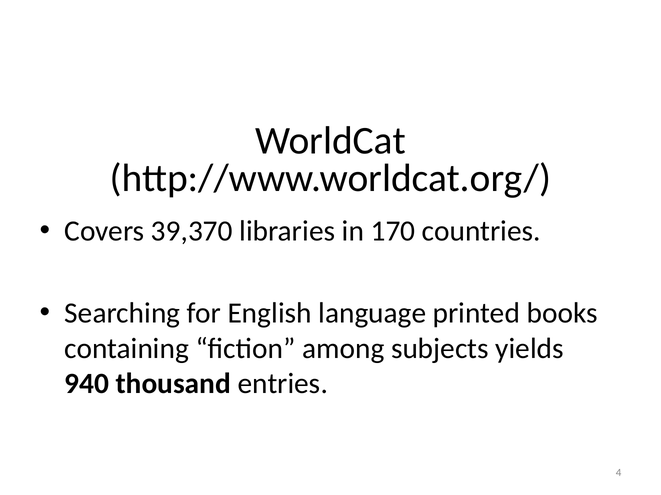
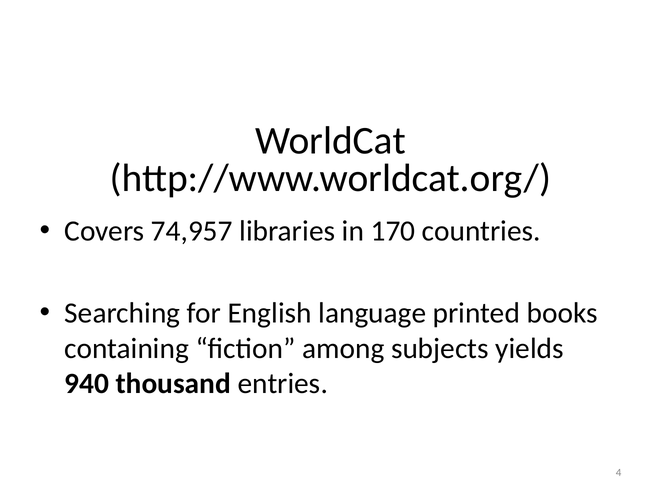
39,370: 39,370 -> 74,957 (192, 231)
